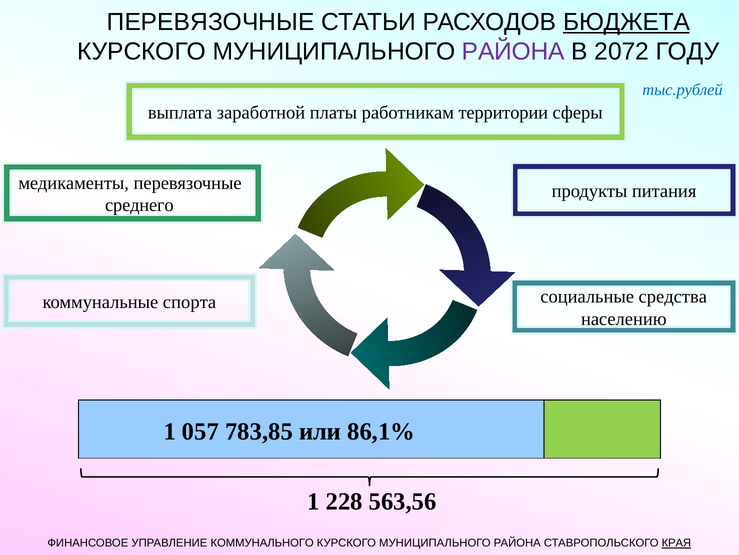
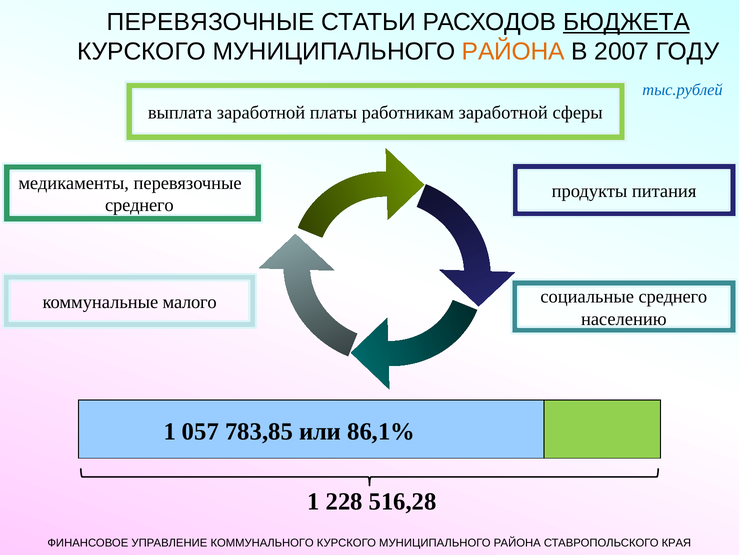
РАЙОНА colour: purple -> orange (513, 51)
2072: 2072 -> 2007 (622, 51)
работникам территории: территории -> заработной (503, 113)
социальные средства: средства -> среднего (673, 296)
спорта: спорта -> малого (190, 302)
563,56: 563,56 -> 516,28 (403, 501)
КРАЯ underline: present -> none (676, 542)
